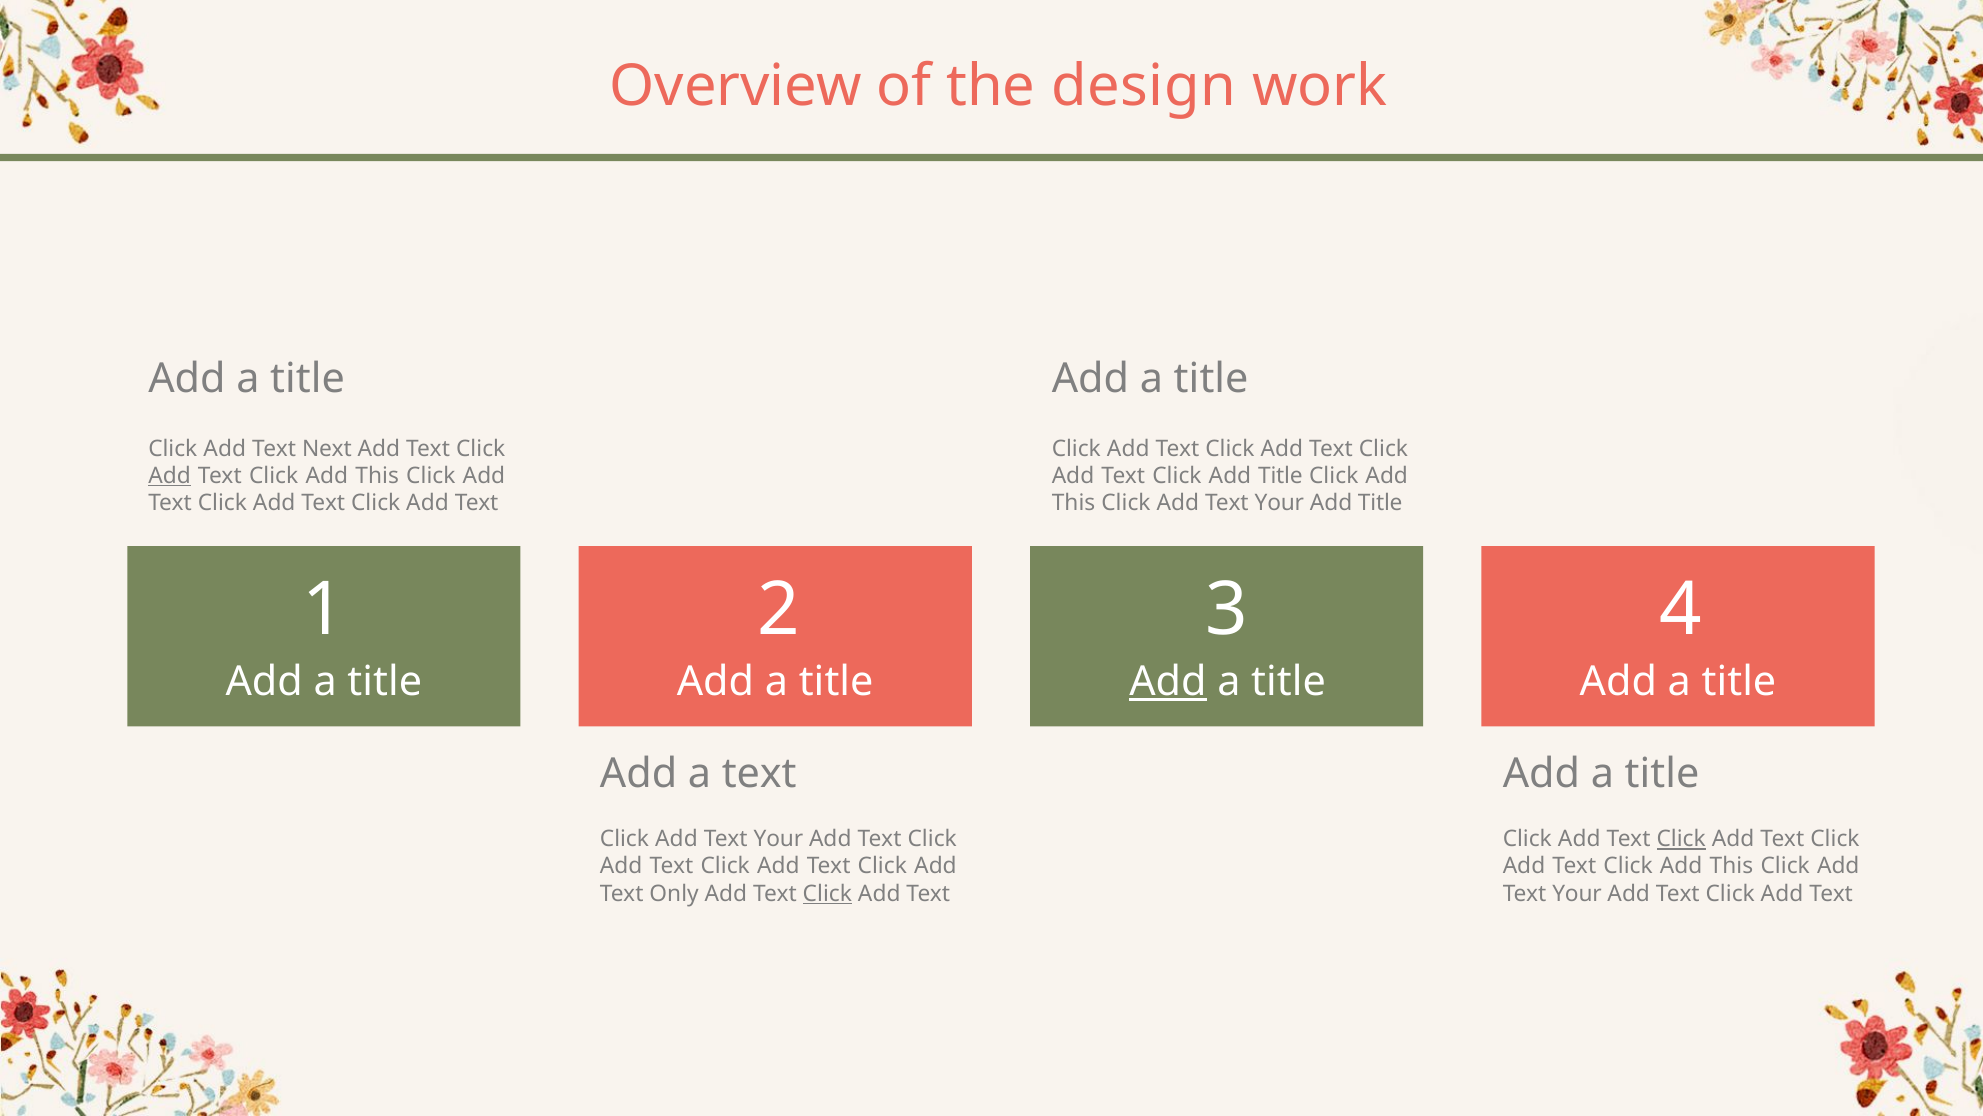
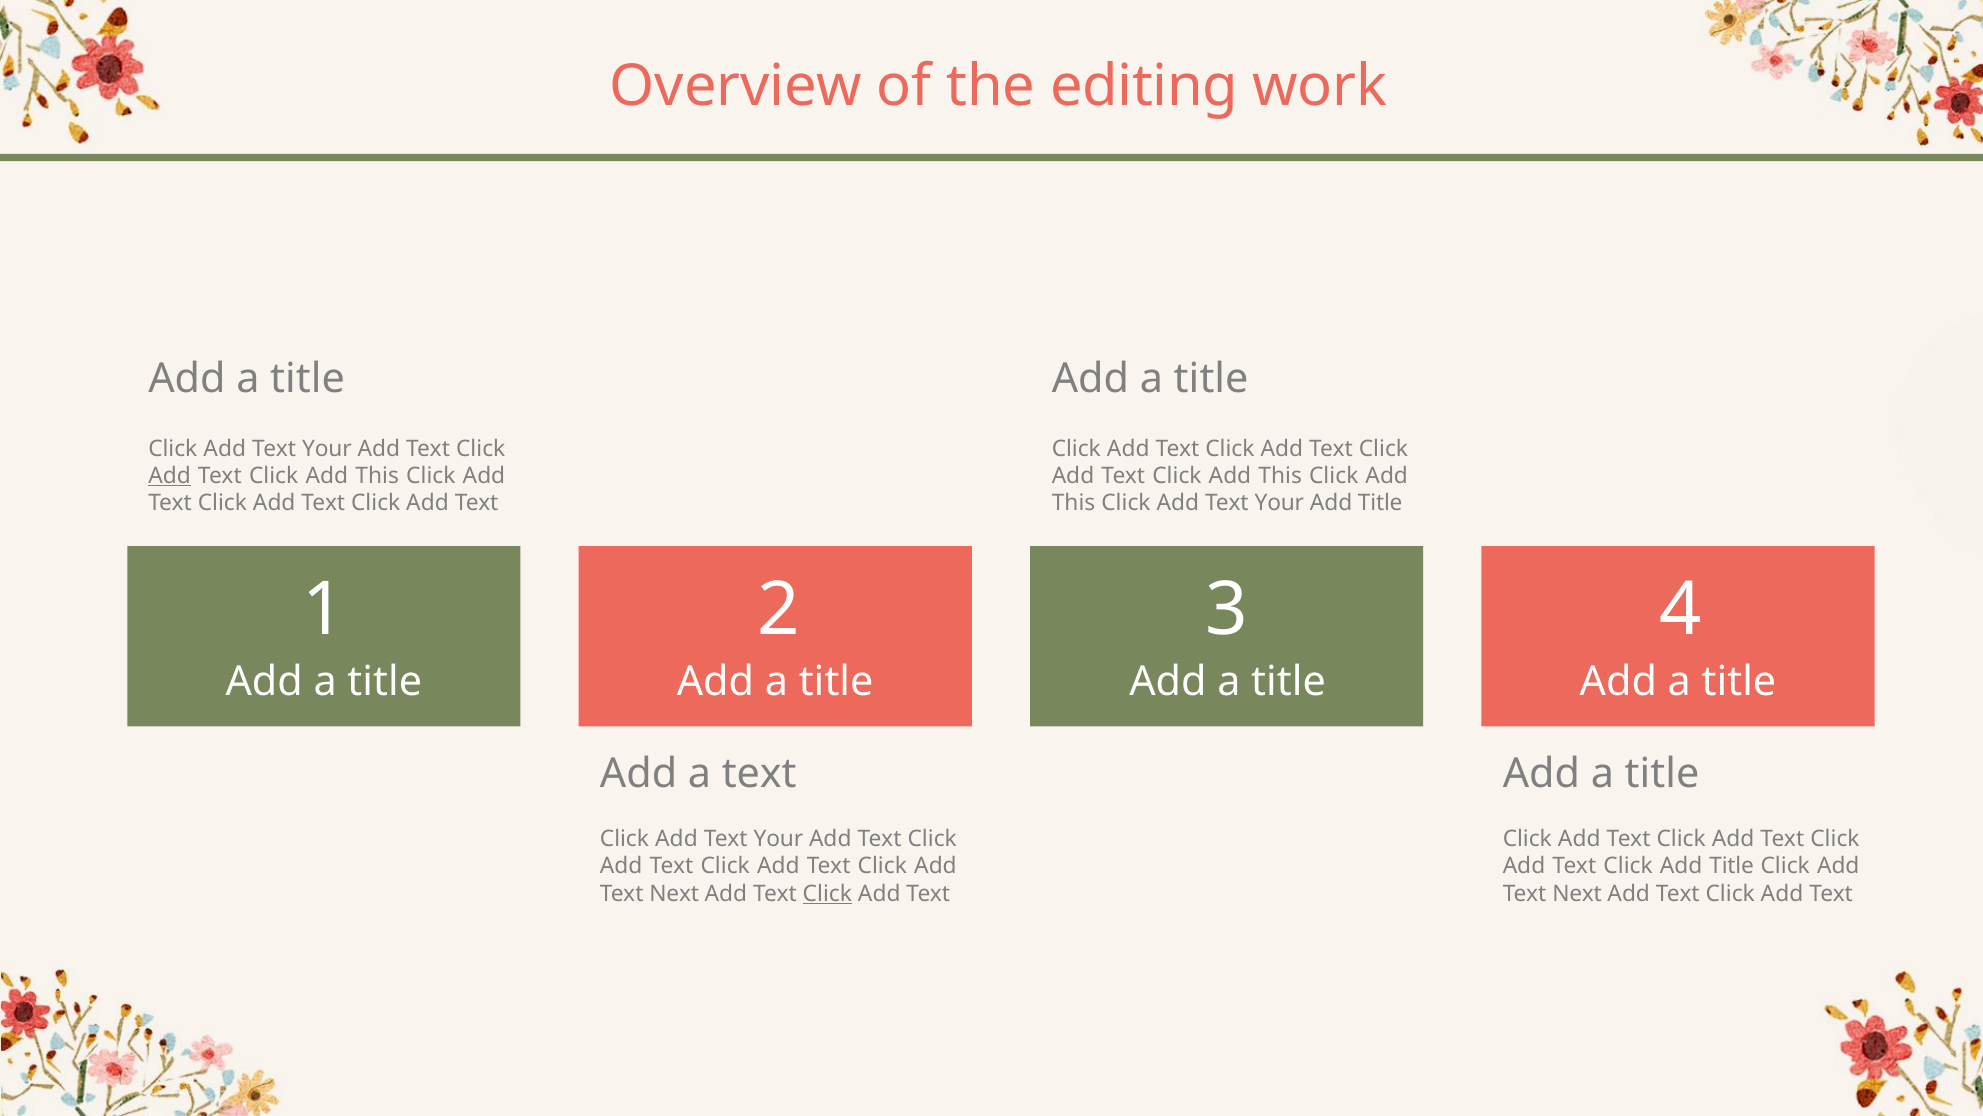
design: design -> editing (1144, 86)
Next: Next -> Your (327, 449)
Title: Title -> This (1280, 476)
Add underline: present -> none (1168, 681)
Click underline: present -> none (1681, 839)
This: This -> Title (1732, 866)
Only: Only -> Next (674, 894)
Your: Your -> Next (1577, 894)
